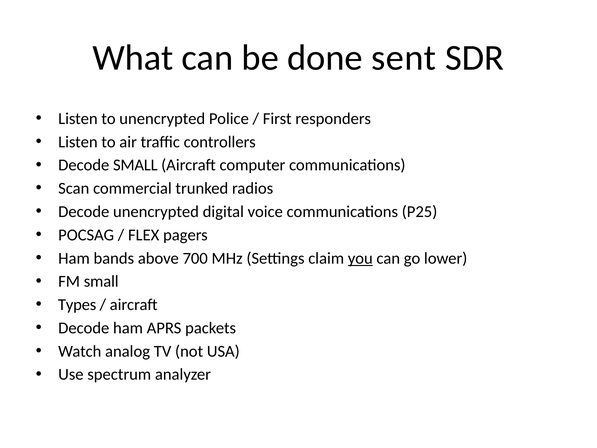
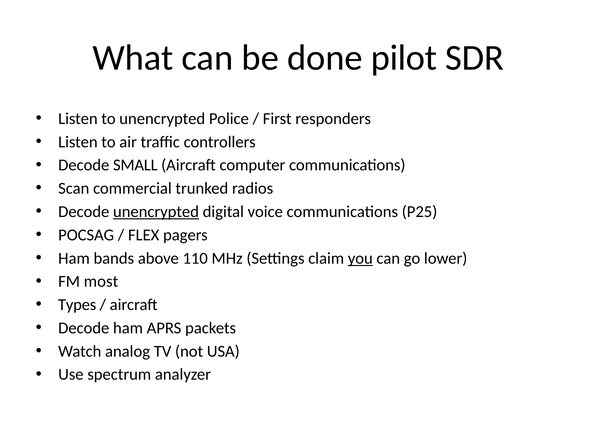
sent: sent -> pilot (404, 58)
unencrypted underline: none -> present (156, 212)
700: 700 -> 110 (195, 258)
FM small: small -> most (101, 281)
